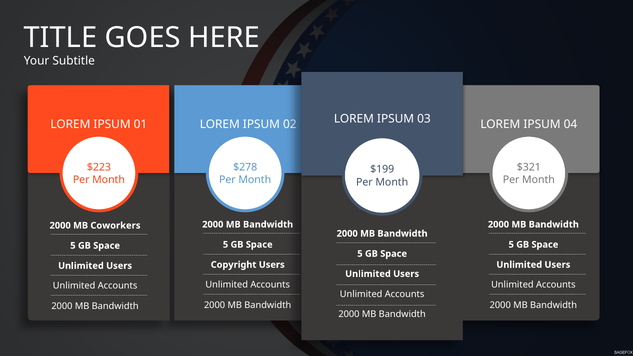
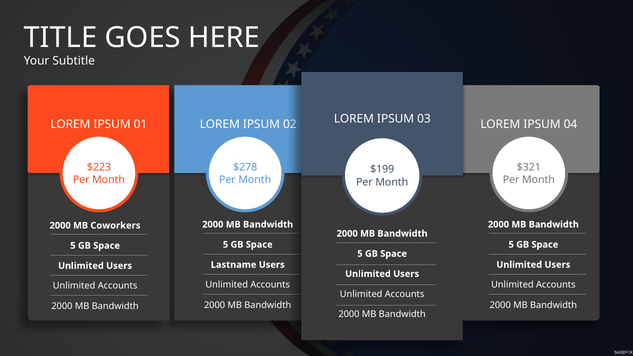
Copyright: Copyright -> Lastname (234, 265)
